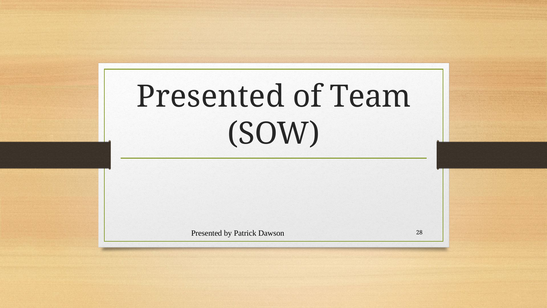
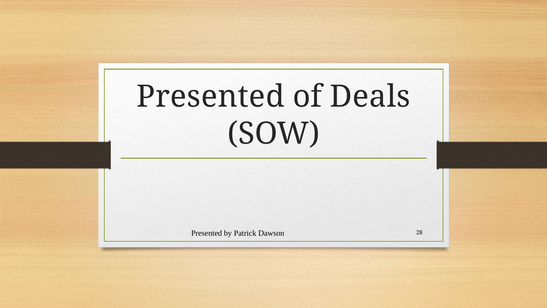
Team: Team -> Deals (370, 97)
